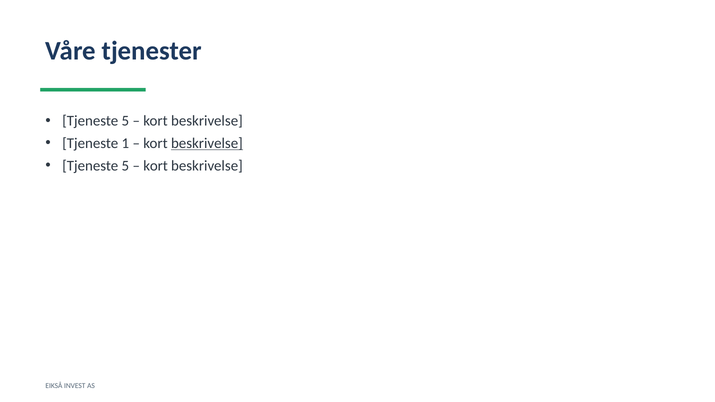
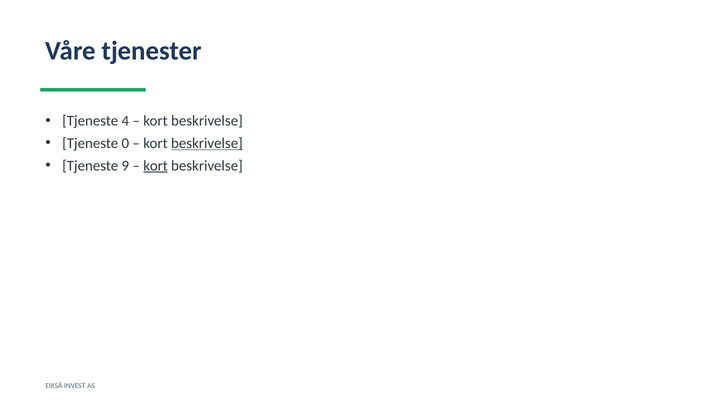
5: 5 -> 4 (125, 121)
1: 1 -> 0 (125, 143)
5: 5 -> 9 (125, 166)
kort underline: none -> present (156, 166)
